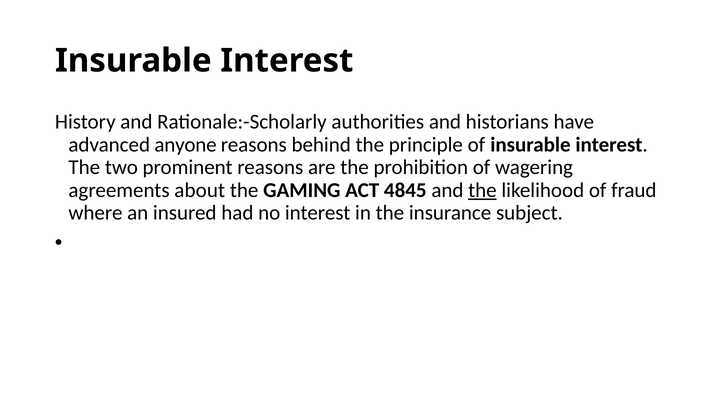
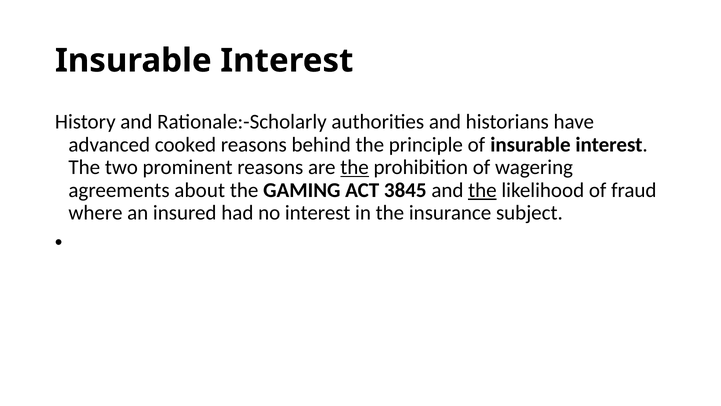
anyone: anyone -> cooked (185, 145)
the underline: none -> present (355, 167)
4845: 4845 -> 3845 (405, 190)
